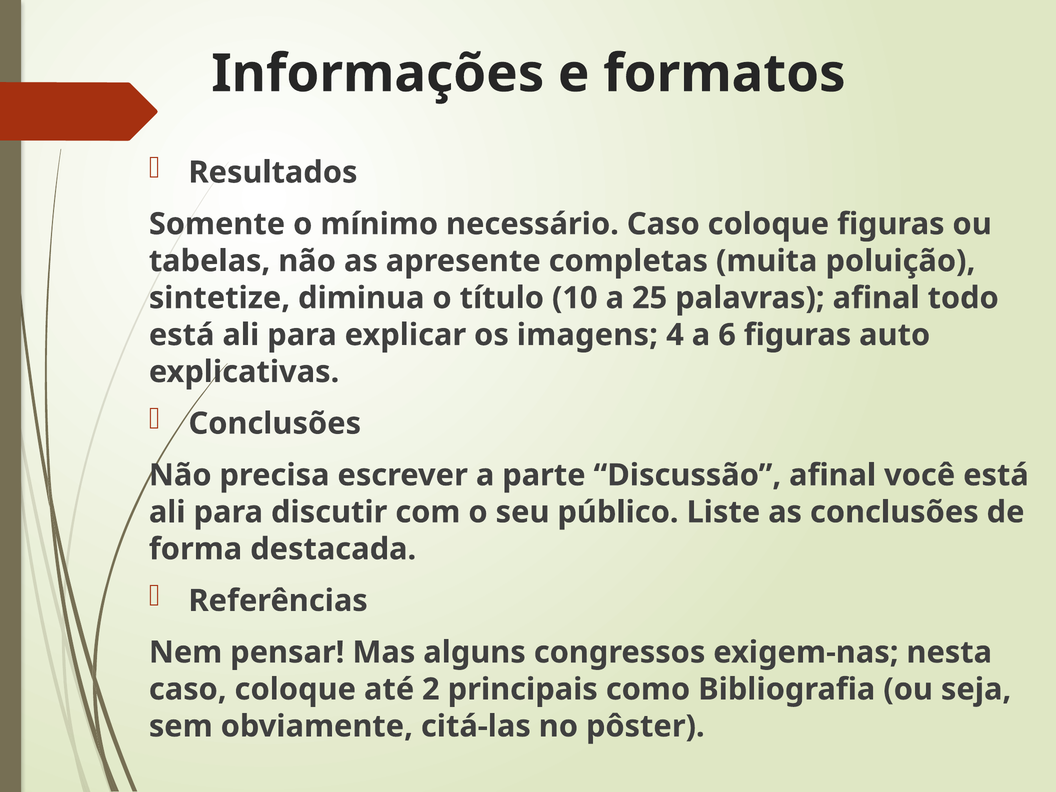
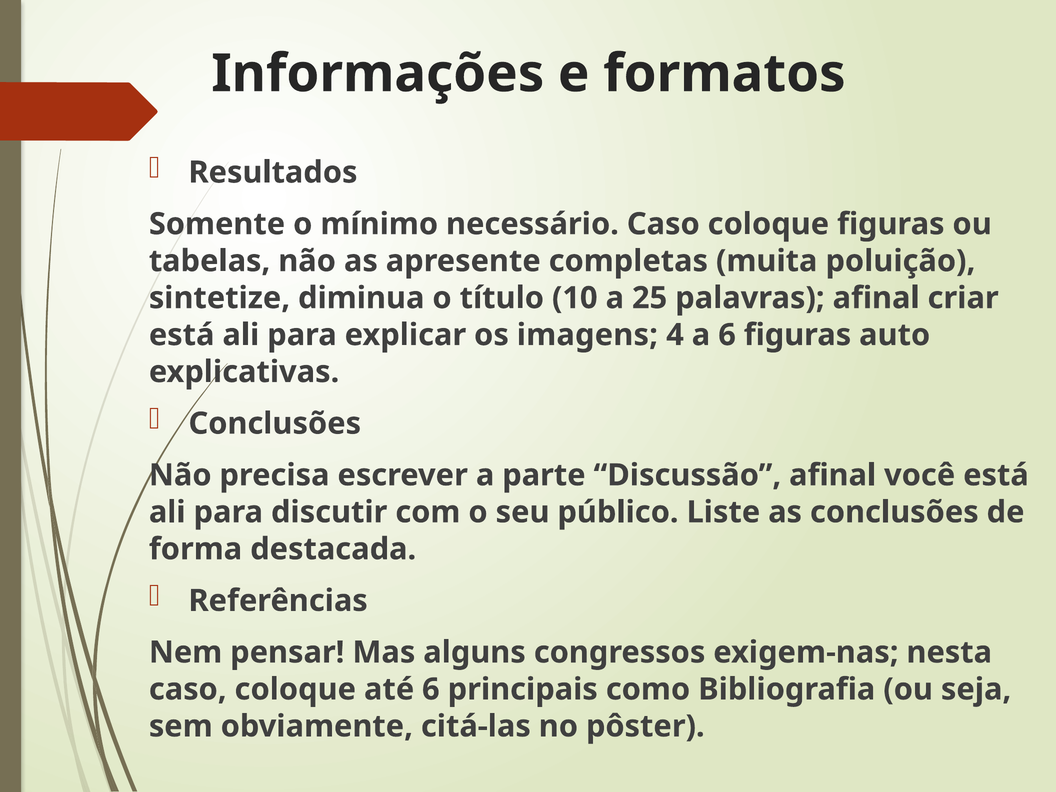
todo: todo -> criar (963, 298)
até 2: 2 -> 6 (431, 689)
